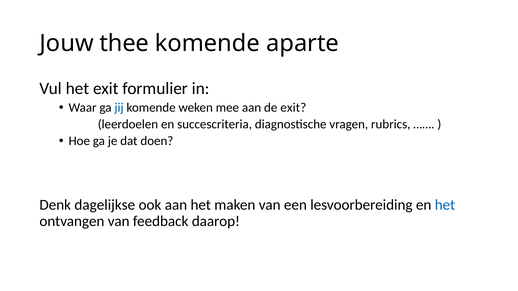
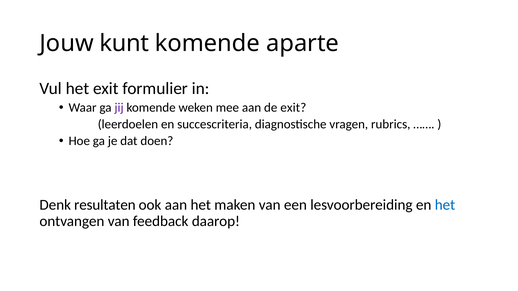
thee: thee -> kunt (124, 44)
jij colour: blue -> purple (119, 108)
dagelijkse: dagelijkse -> resultaten (105, 205)
